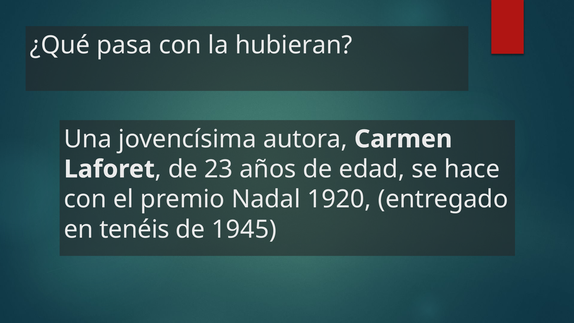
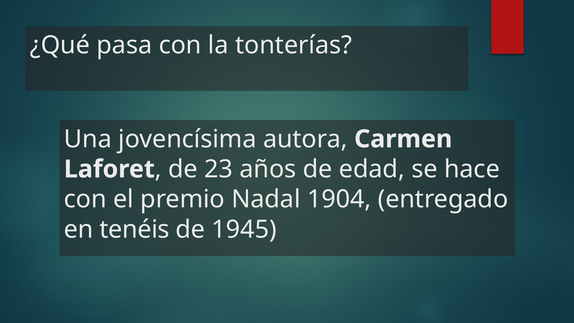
hubieran: hubieran -> tonterías (294, 45)
1920: 1920 -> 1904 (339, 199)
